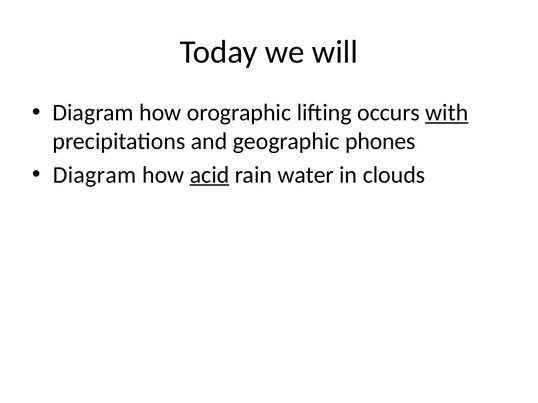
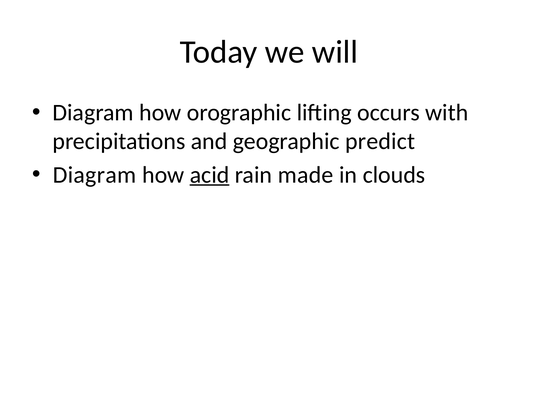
with underline: present -> none (447, 113)
phones: phones -> predict (380, 142)
water: water -> made (306, 175)
